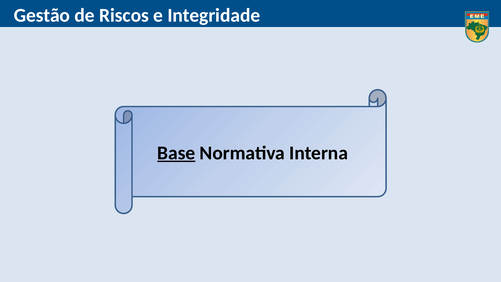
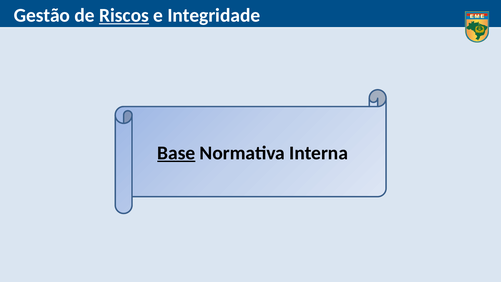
Riscos underline: none -> present (124, 16)
